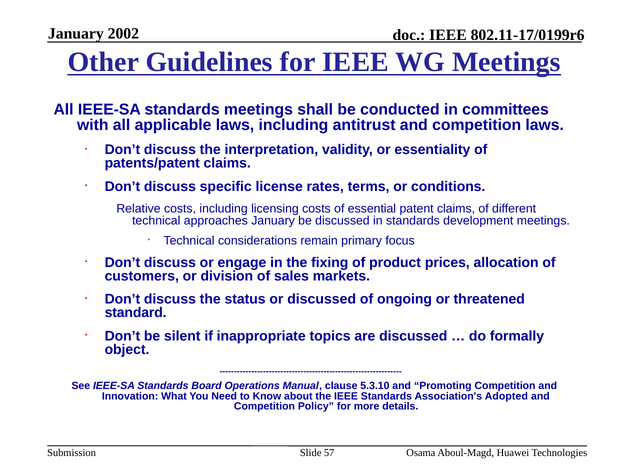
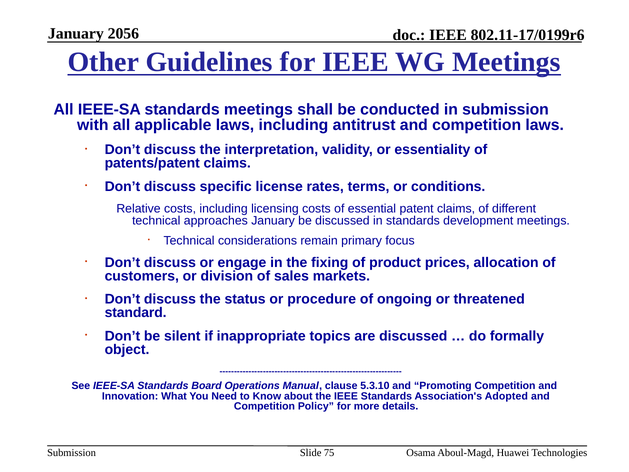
2002: 2002 -> 2056 (123, 33)
in committees: committees -> submission (505, 110)
or discussed: discussed -> procedure (322, 299)
57: 57 -> 75 (329, 452)
